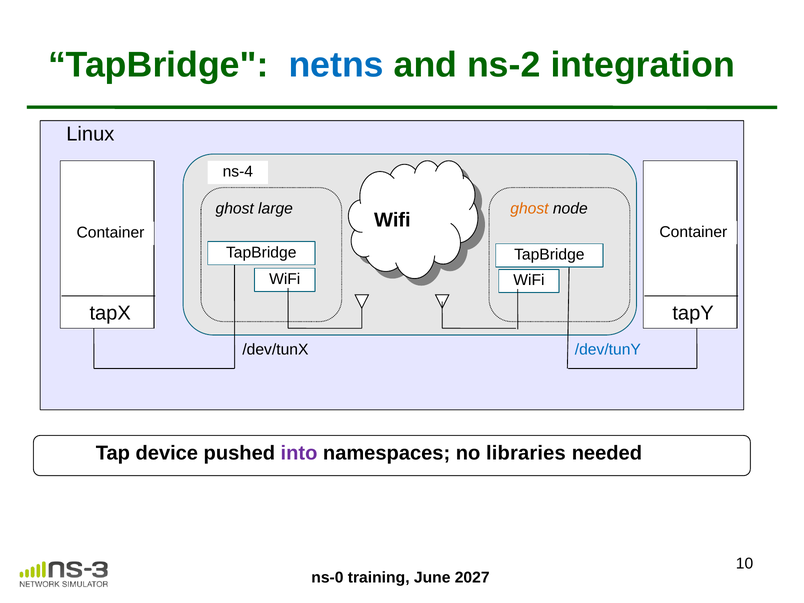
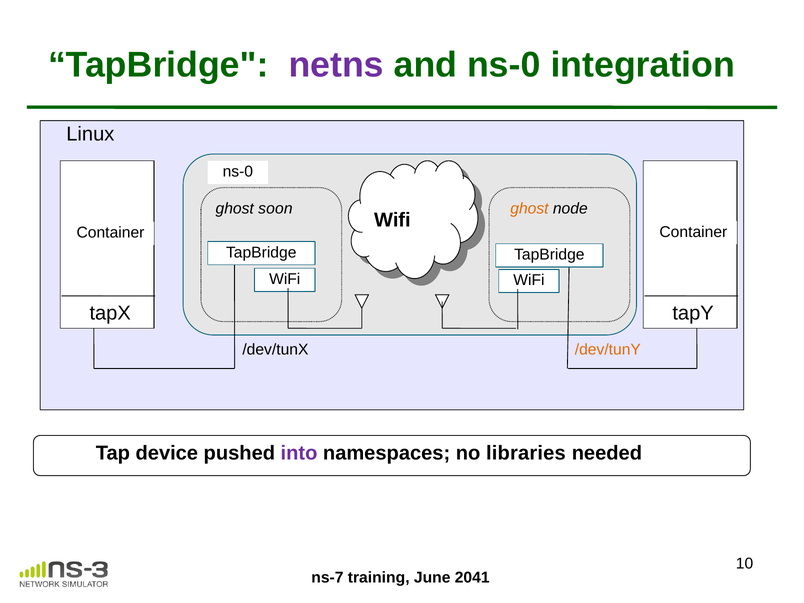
netns colour: blue -> purple (336, 65)
and ns-2: ns-2 -> ns-0 (504, 65)
ns-4: ns-4 -> ns-0 (238, 172)
large: large -> soon (275, 209)
/dev/tunY colour: blue -> orange (608, 349)
ns-0: ns-0 -> ns-7 (327, 577)
2027: 2027 -> 2041 (472, 577)
